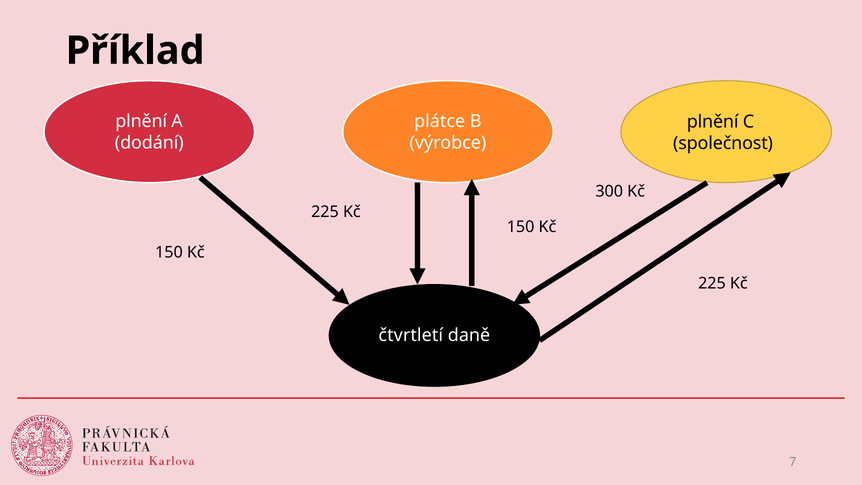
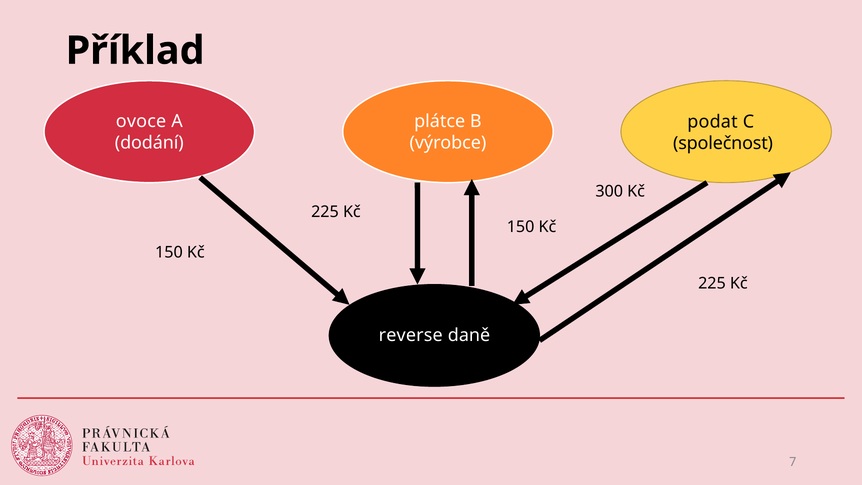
plnění: plnění -> ovoce (141, 121)
plnění: plnění -> podat (712, 122)
čtvrtletí: čtvrtletí -> reverse (411, 335)
